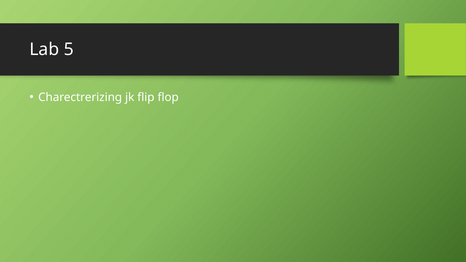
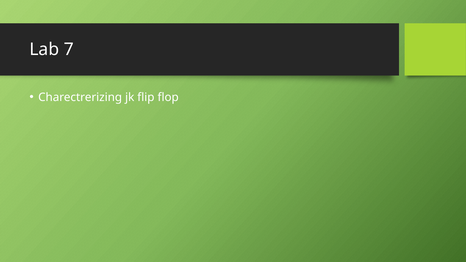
5: 5 -> 7 (69, 49)
